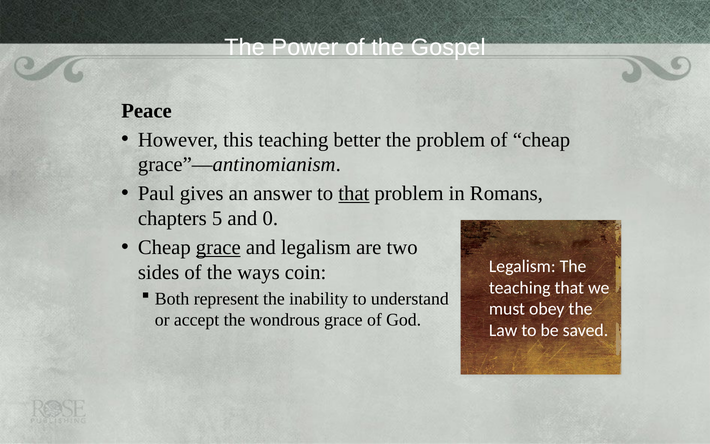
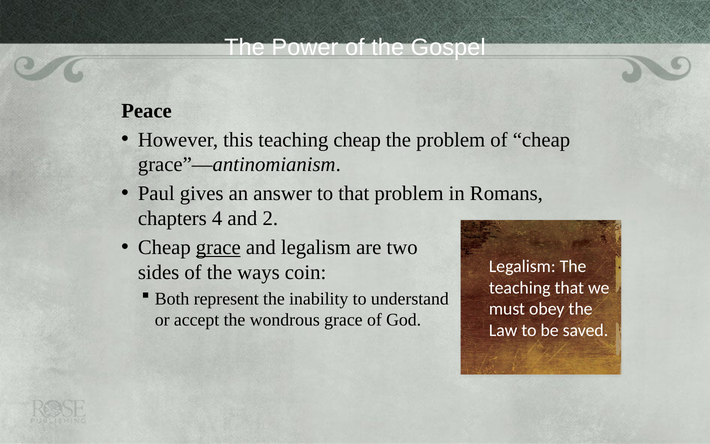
teaching better: better -> cheap (357, 140)
that underline: present -> none (354, 194)
5: 5 -> 4 (217, 218)
0: 0 -> 2 (270, 218)
